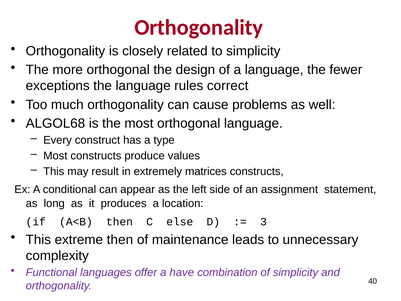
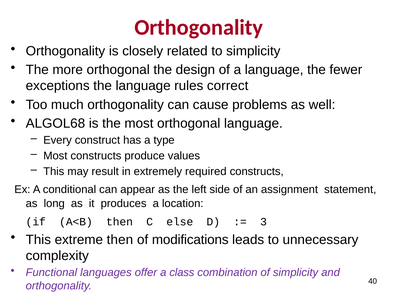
matrices: matrices -> required (206, 171)
maintenance: maintenance -> modifications (190, 240)
have: have -> class (182, 272)
